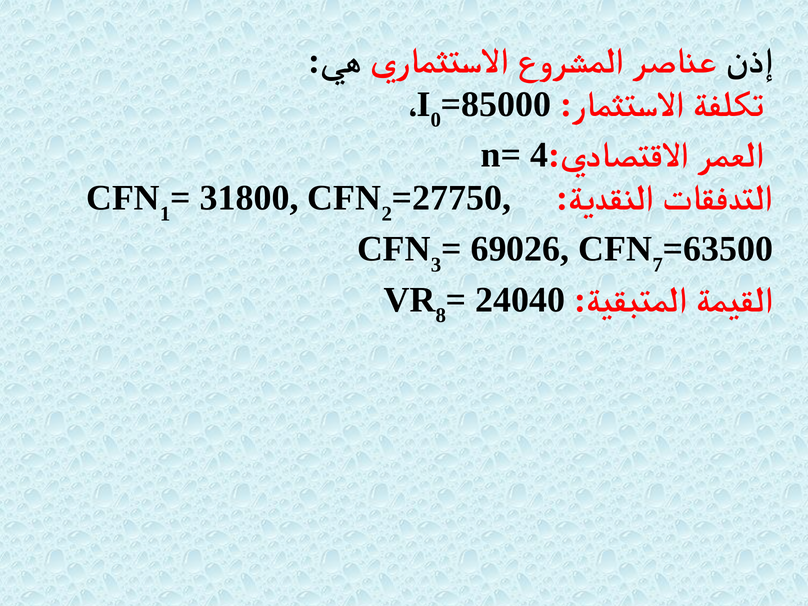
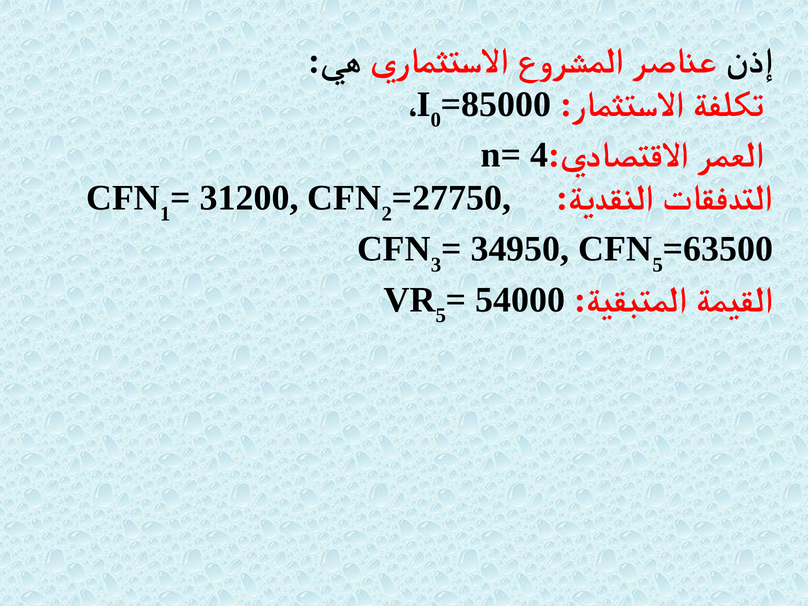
31800: 31800 -> 31200 (249, 198)
69026: 69026 -> 34950 (520, 249)
7: 7 -> 5 (658, 265)
8: 8 -> 5 (441, 316)
24040: 24040 -> 54000 (520, 300)
